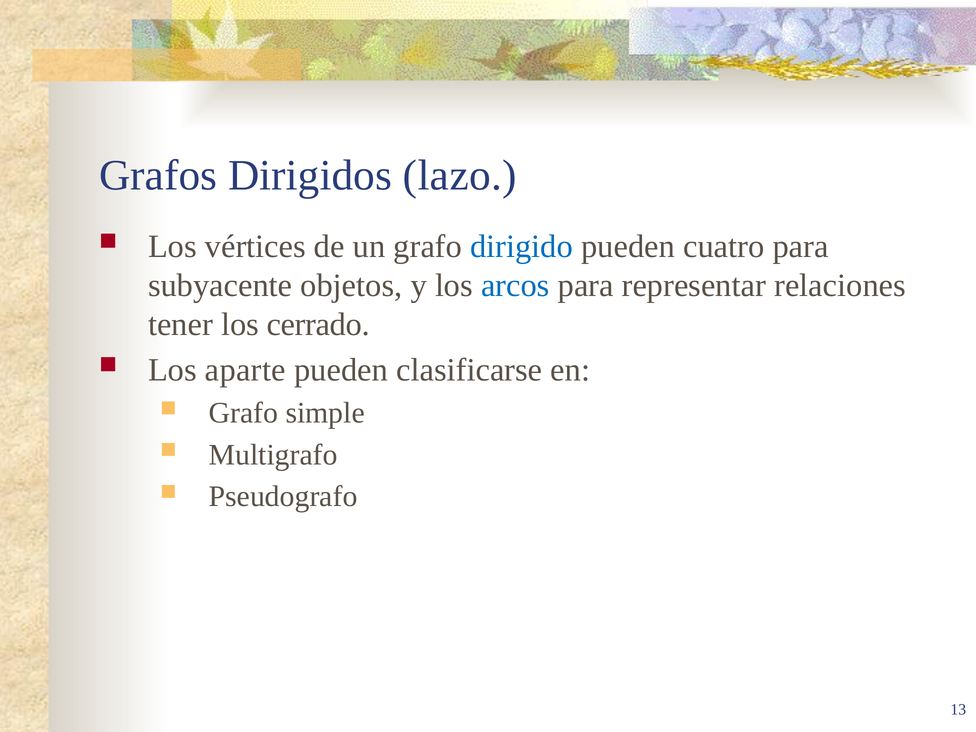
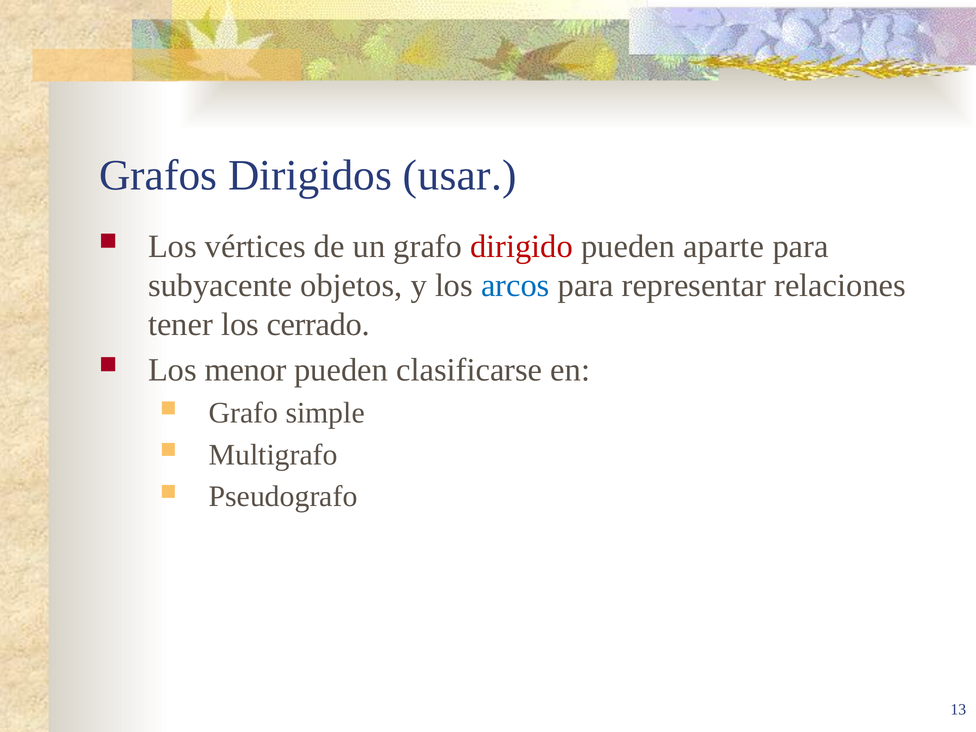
lazo: lazo -> usar (460, 175)
dirigido colour: blue -> red (522, 246)
cuatro: cuatro -> aparte (724, 246)
aparte: aparte -> menor (246, 370)
